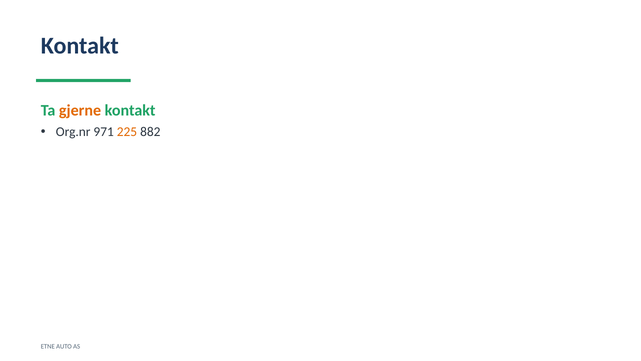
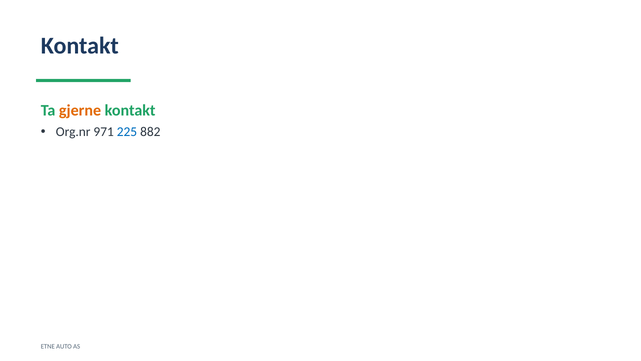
225 colour: orange -> blue (127, 132)
